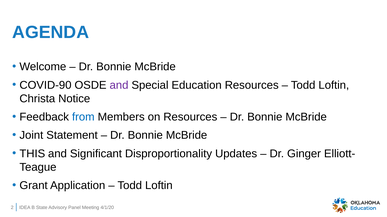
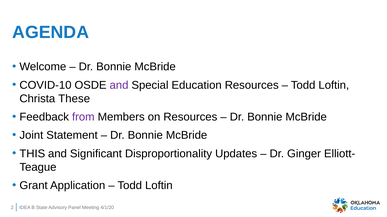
COVID-90: COVID-90 -> COVID-10 (45, 85)
Notice: Notice -> These (74, 99)
from colour: blue -> purple (83, 117)
